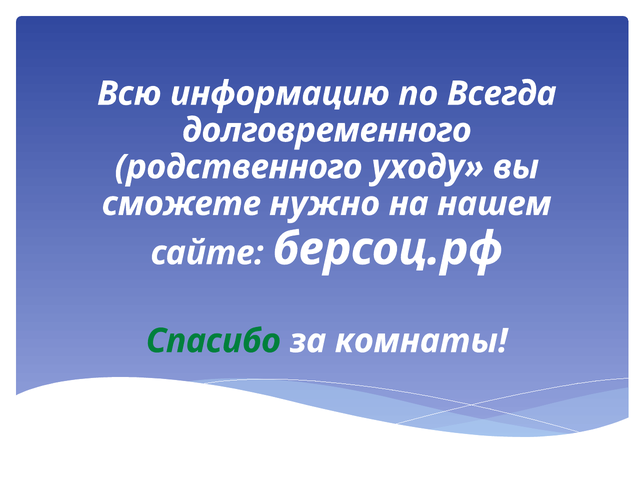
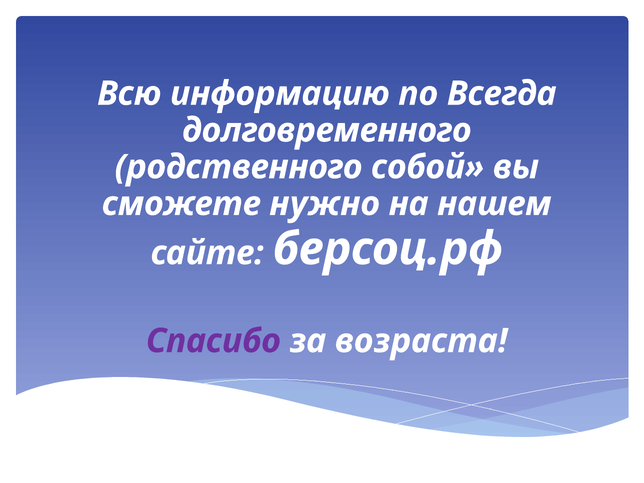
уходу: уходу -> собой (428, 167)
Спасибо colour: green -> purple (213, 341)
комнаты: комнаты -> возраста (421, 341)
